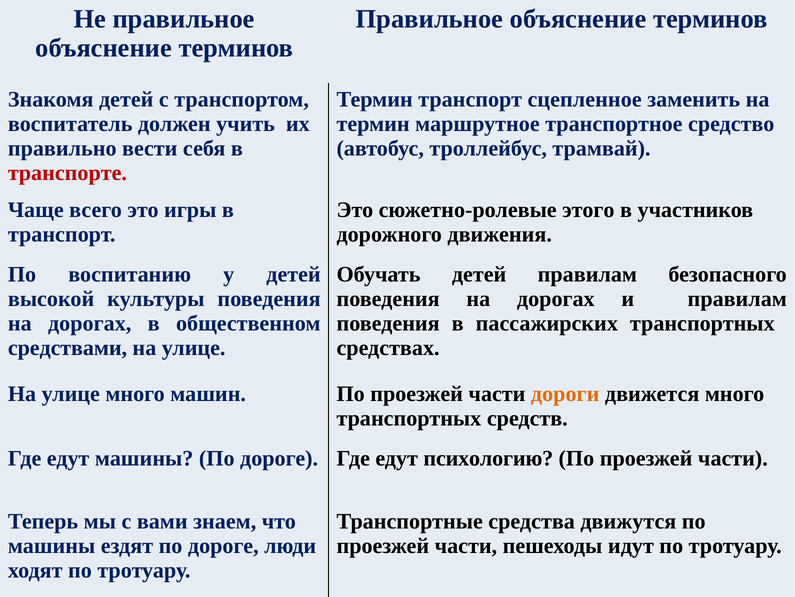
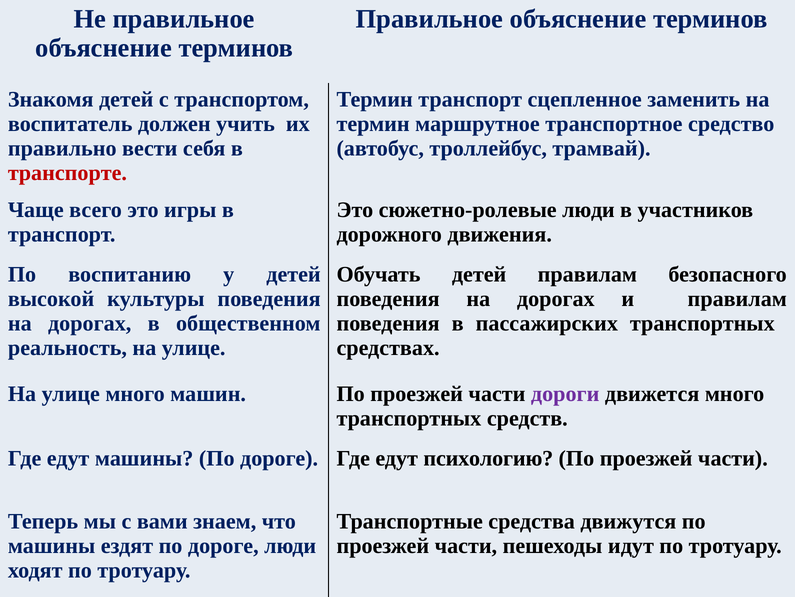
сюжетно-ролевые этого: этого -> люди (588, 210)
средствами: средствами -> реальность (67, 347)
дороги colour: orange -> purple (565, 393)
